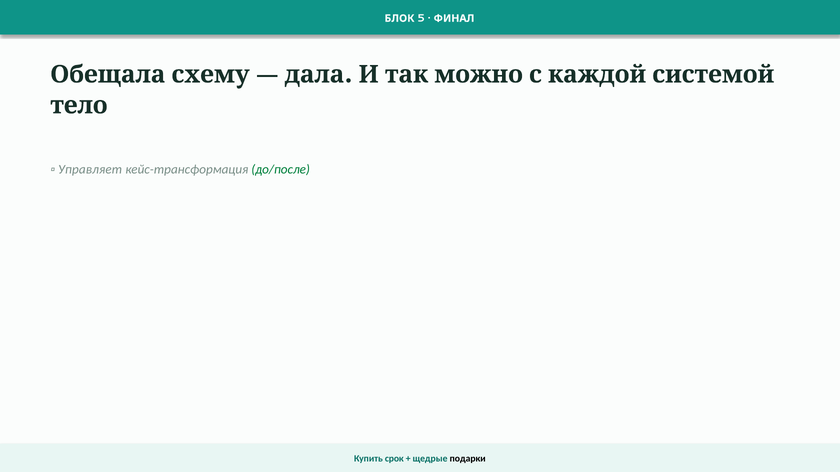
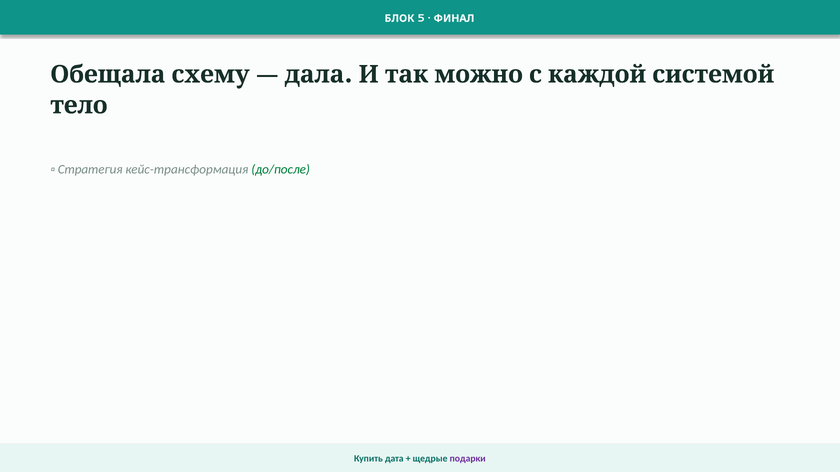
Управляет: Управляет -> Стратегия (90, 169)
срок: срок -> дата (394, 459)
подарки colour: black -> purple (468, 459)
